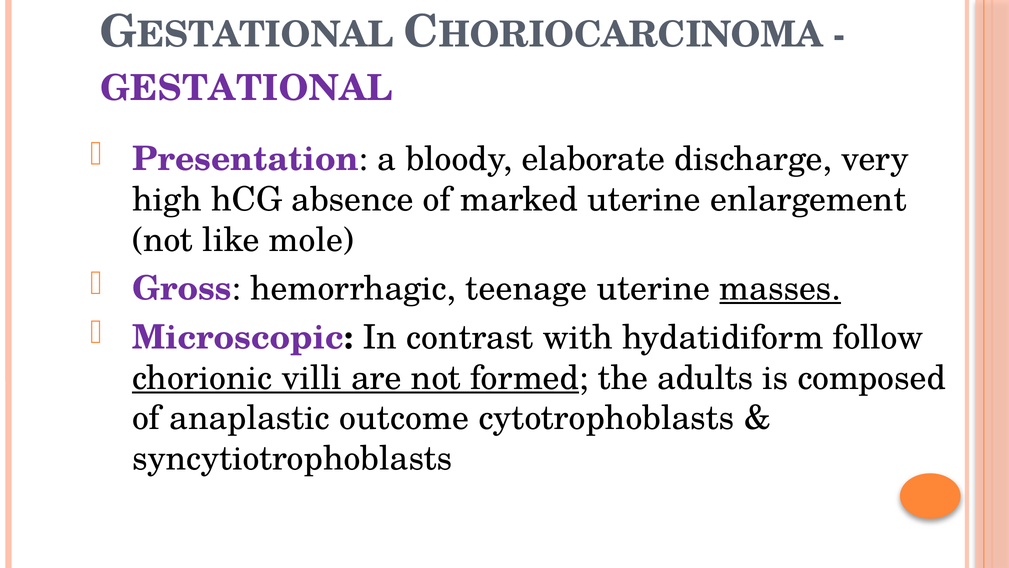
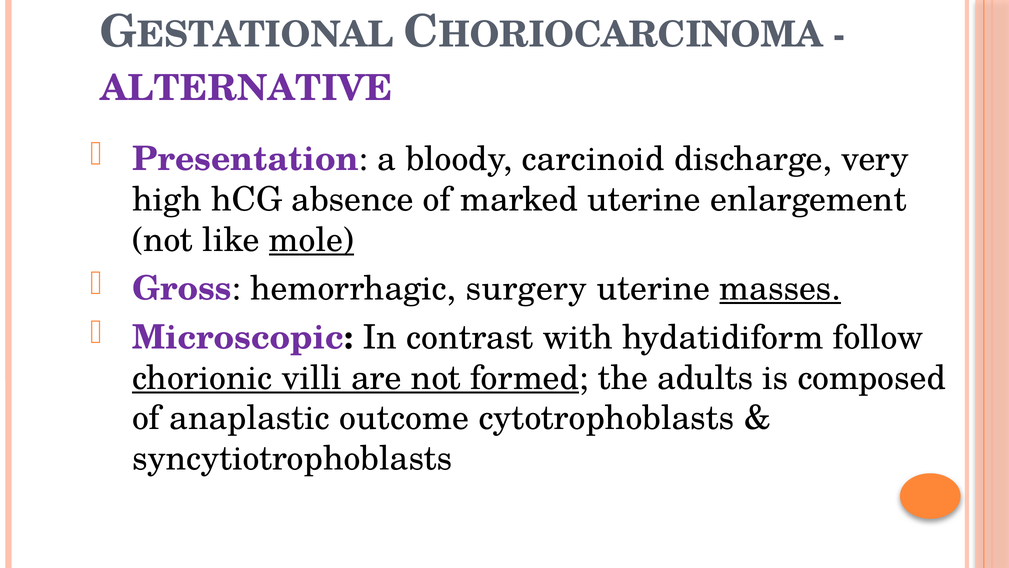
GESTATIONAL: GESTATIONAL -> ALTERNATIVE (246, 89)
elaborate: elaborate -> carcinoid (593, 159)
mole underline: none -> present (311, 240)
teenage: teenage -> surgery (526, 288)
